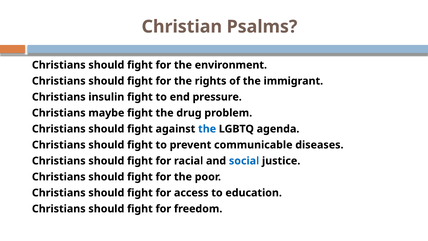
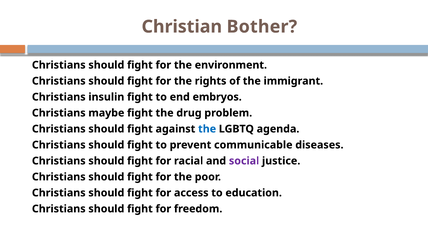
Psalms: Psalms -> Bother (262, 27)
pressure: pressure -> embryos (217, 97)
social colour: blue -> purple (244, 161)
